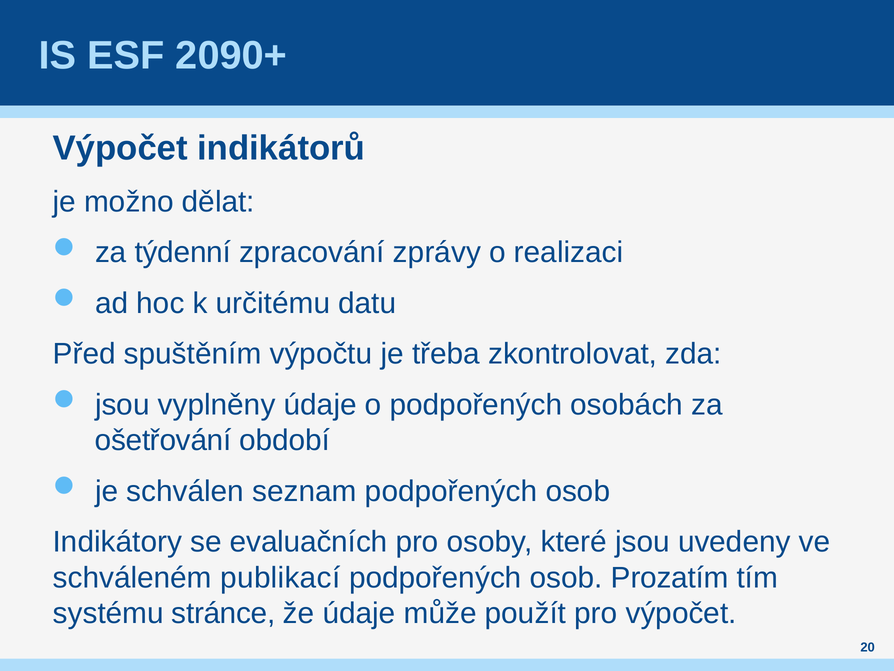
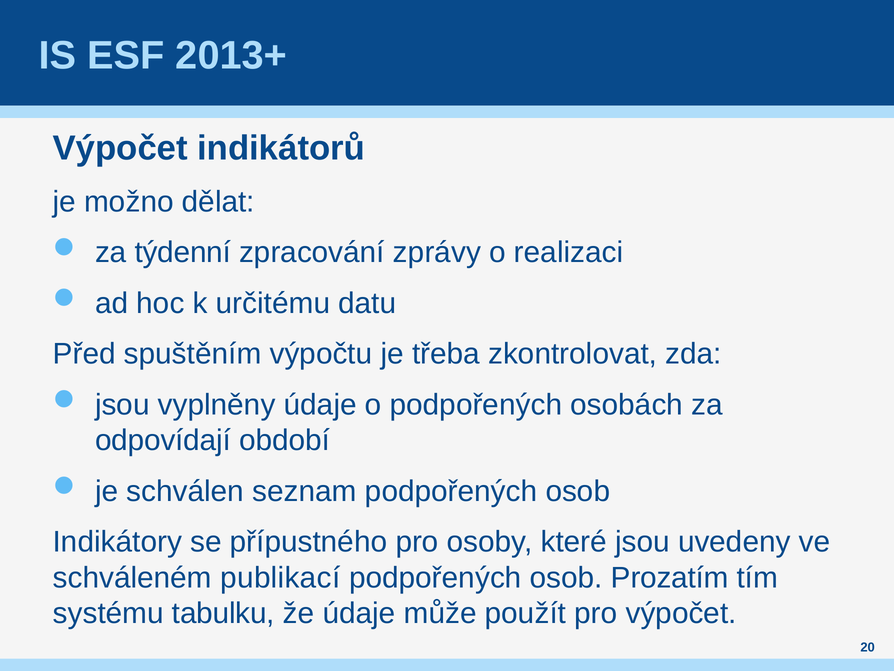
2090+: 2090+ -> 2013+ (231, 56)
ošetřování: ošetřování -> odpovídají (163, 440)
evaluačních: evaluačních -> přípustného (309, 542)
stránce: stránce -> tabulku (223, 613)
